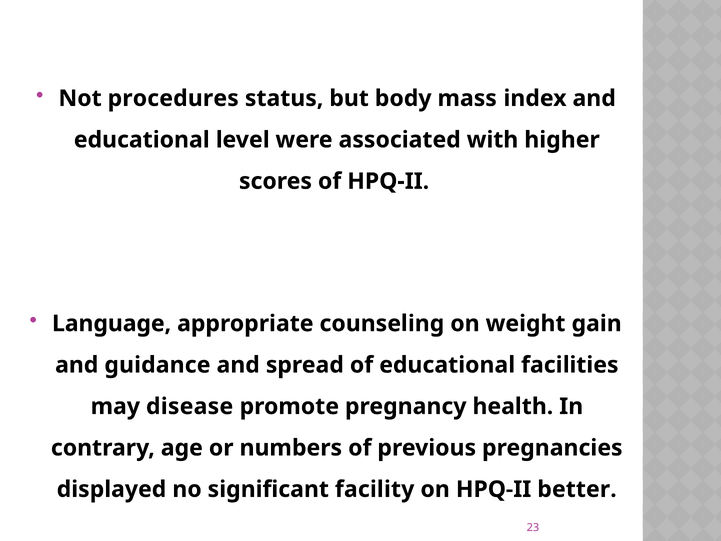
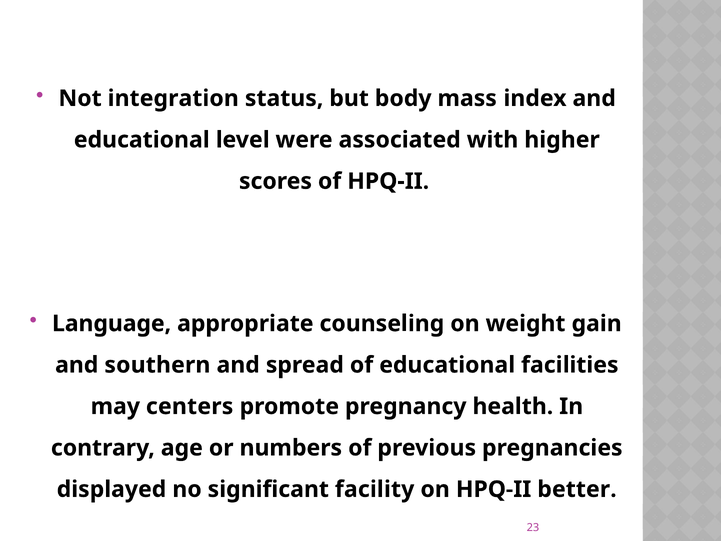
procedures: procedures -> integration (173, 98)
guidance: guidance -> southern (157, 365)
disease: disease -> centers (190, 406)
